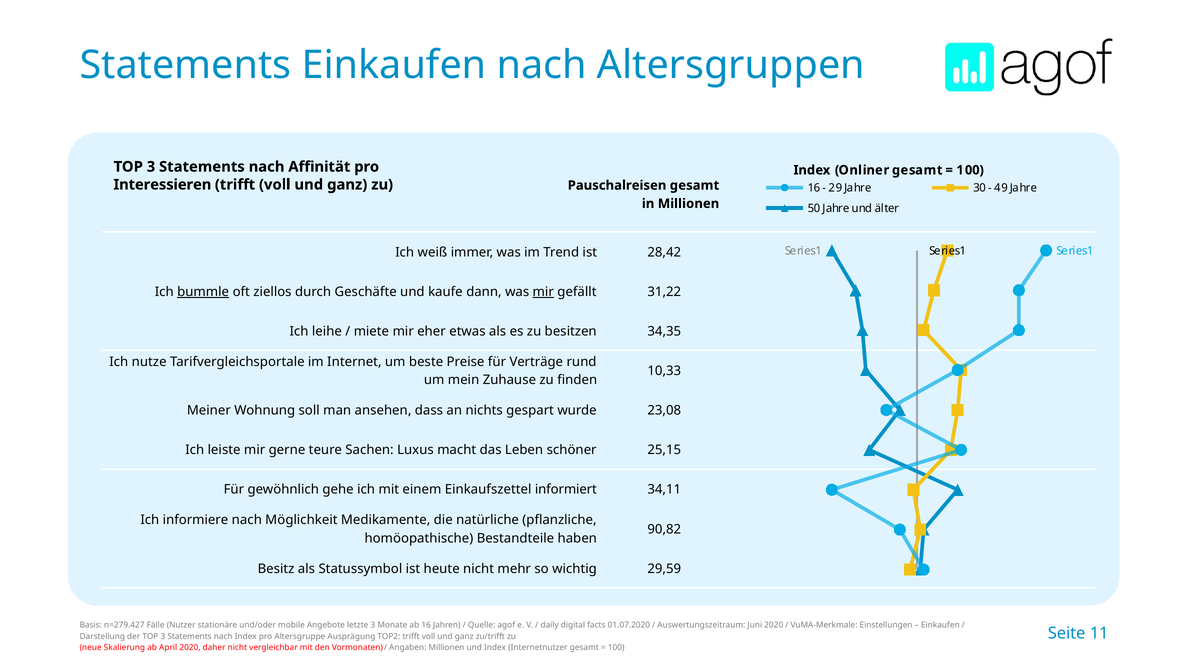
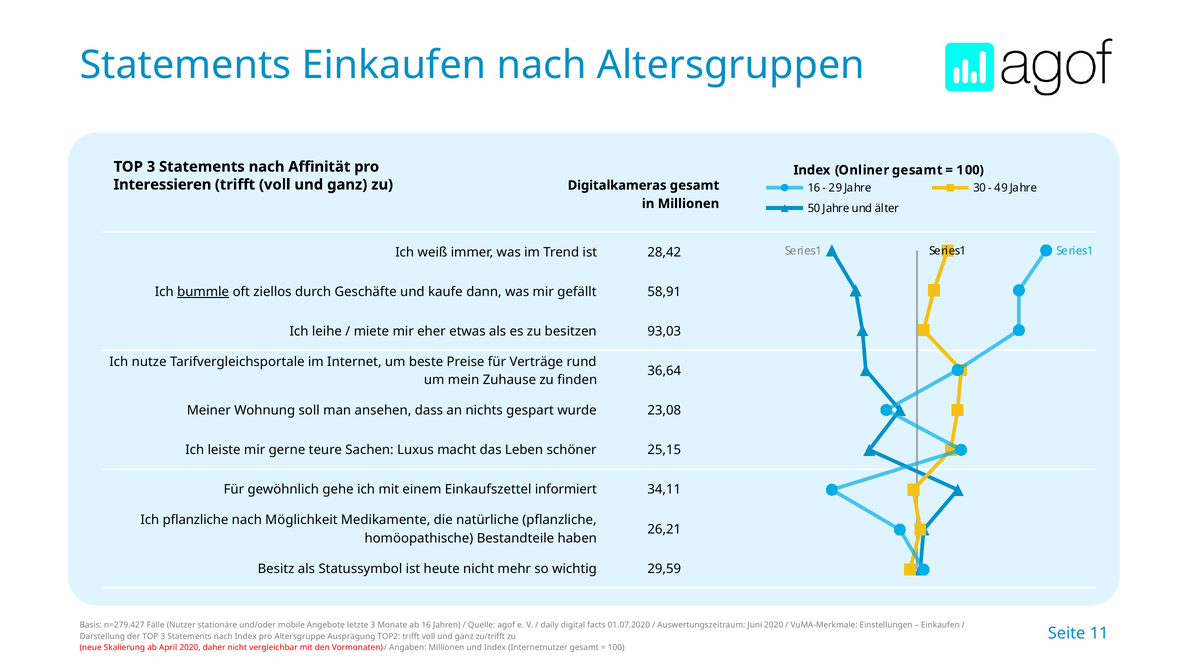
Pauschalreisen: Pauschalreisen -> Digitalkameras (617, 185)
mir underline: present -> none (543, 292)
31,22: 31,22 -> 58,91 (664, 292)
34,35: 34,35 -> 93,03 (664, 331)
10,33: 10,33 -> 36,64 (664, 371)
Ich informiere: informiere -> pflanzliche (196, 520)
90,82: 90,82 -> 26,21 (664, 529)
